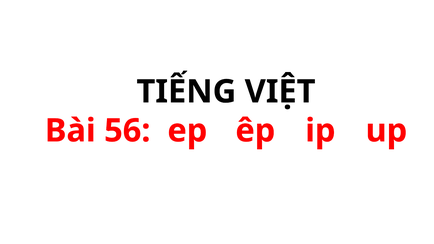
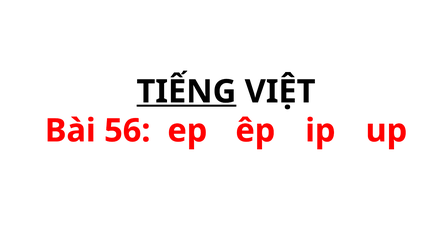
TIẾNG underline: none -> present (186, 92)
